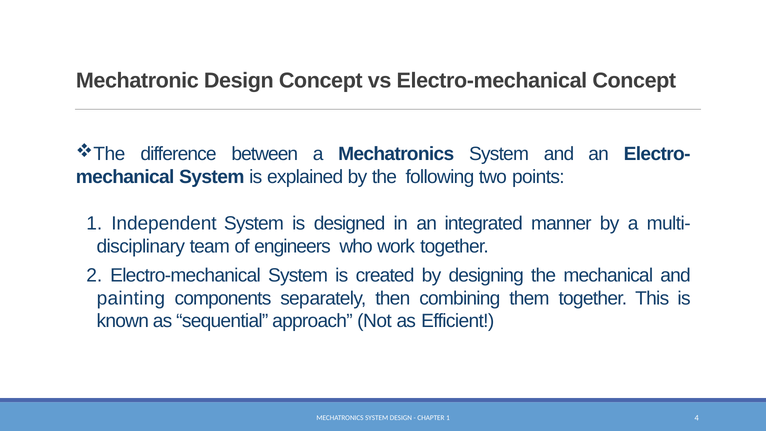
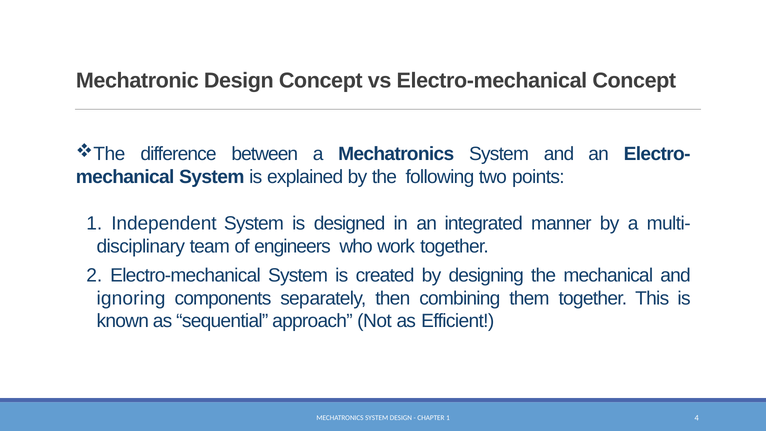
painting: painting -> ignoring (131, 298)
